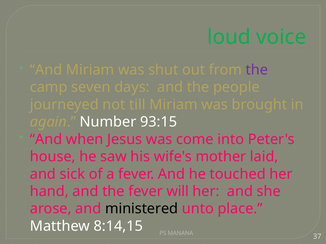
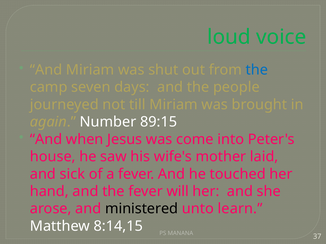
the colour: purple -> blue (257, 70)
93:15: 93:15 -> 89:15 (159, 122)
place: place -> learn (240, 209)
